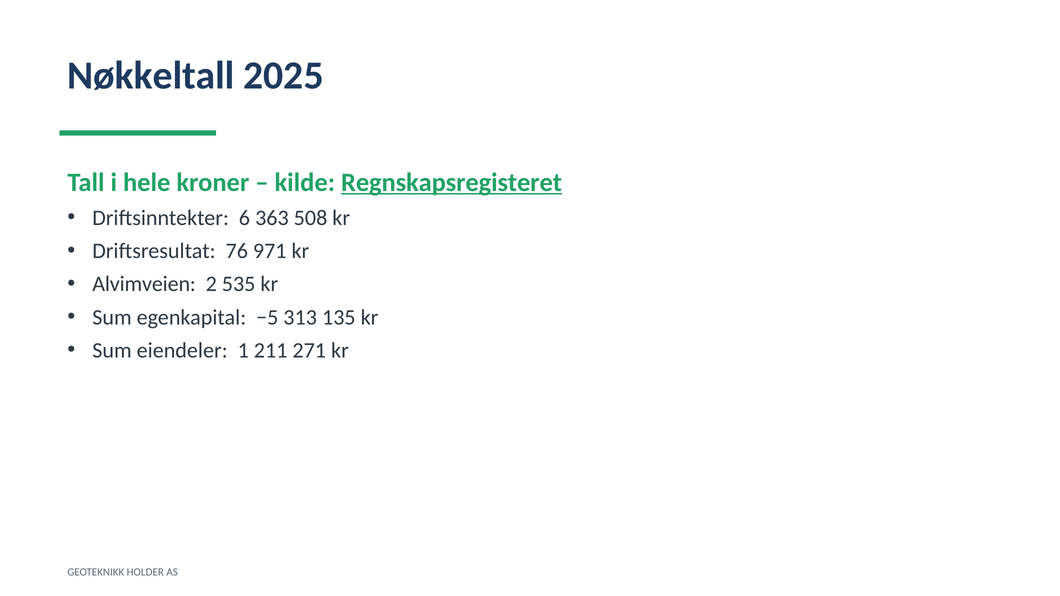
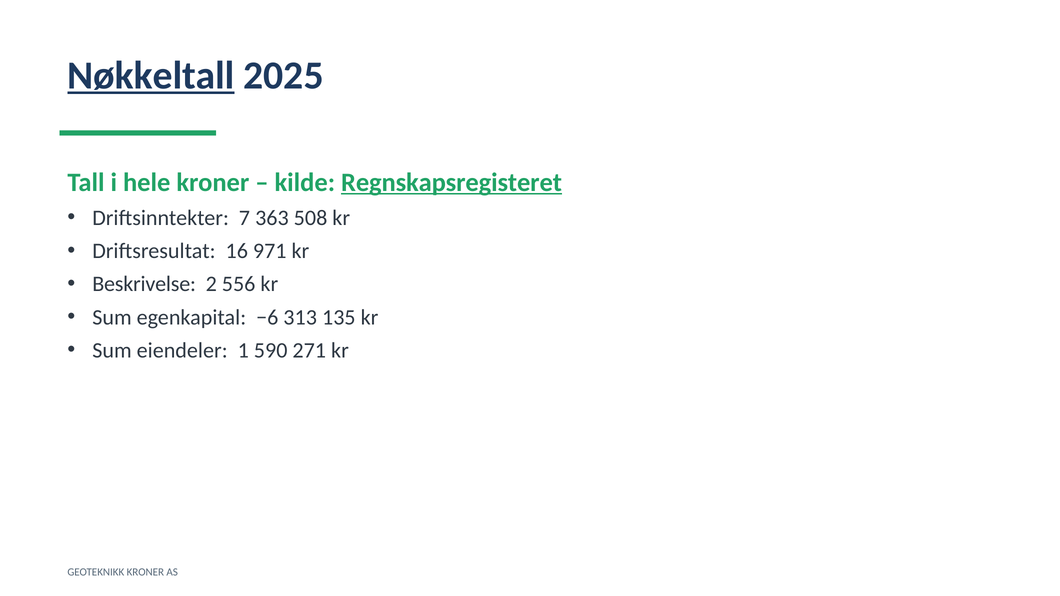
Nøkkeltall underline: none -> present (151, 76)
6: 6 -> 7 (244, 218)
76: 76 -> 16 (237, 251)
Alvimveien: Alvimveien -> Beskrivelse (144, 284)
535: 535 -> 556 (239, 284)
−5: −5 -> −6 (267, 317)
211: 211 -> 590 (271, 351)
GEOTEKNIKK HOLDER: HOLDER -> KRONER (145, 572)
